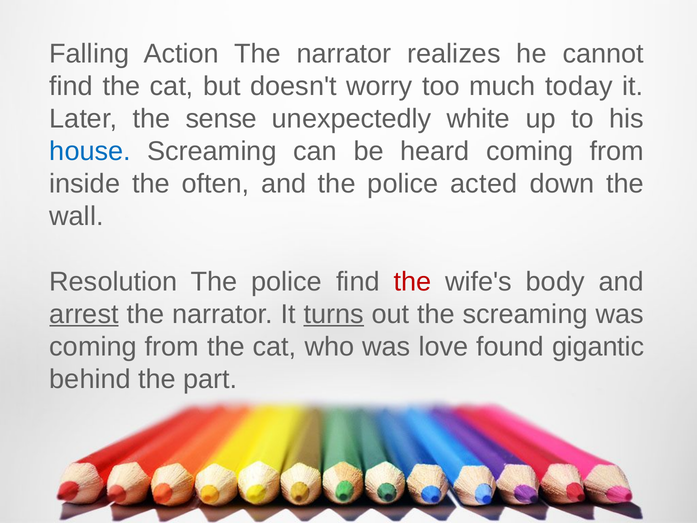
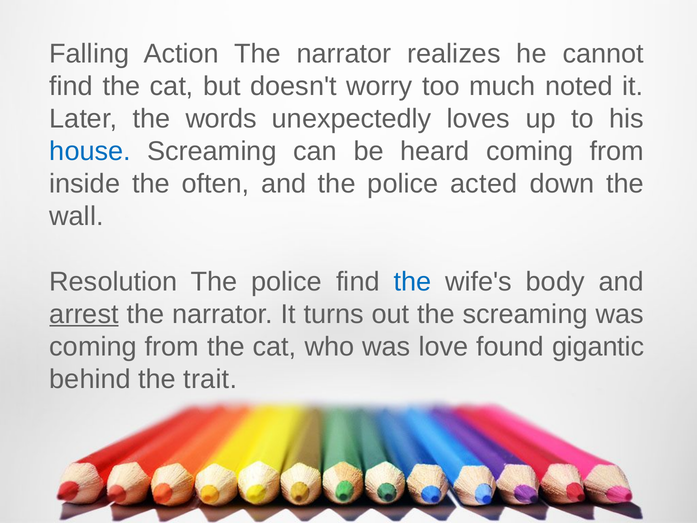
today: today -> noted (579, 86)
sense: sense -> words (221, 119)
white: white -> loves (478, 119)
the colour: red -> blue (412, 281)
turns underline: present -> none (334, 314)
part: part -> trait (210, 379)
